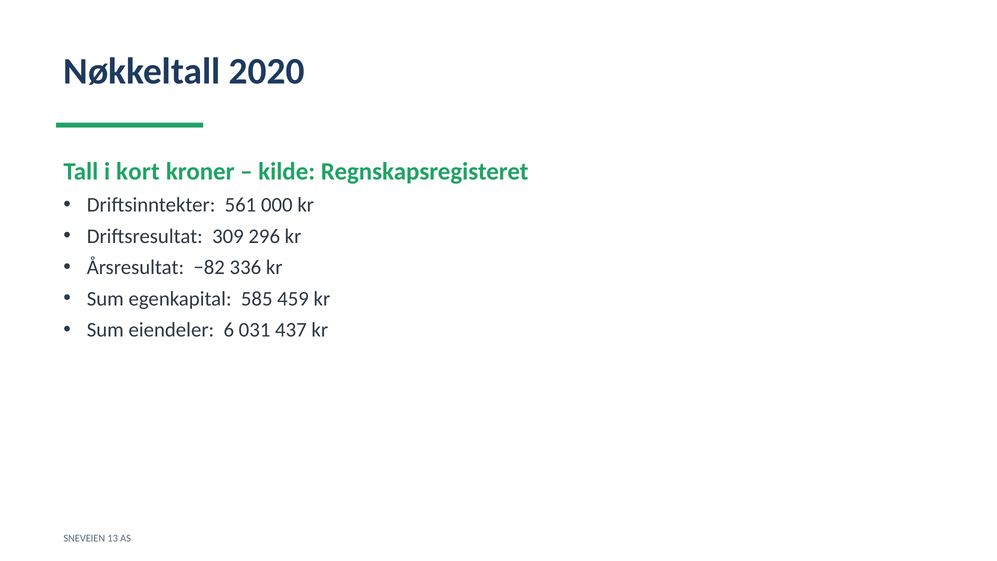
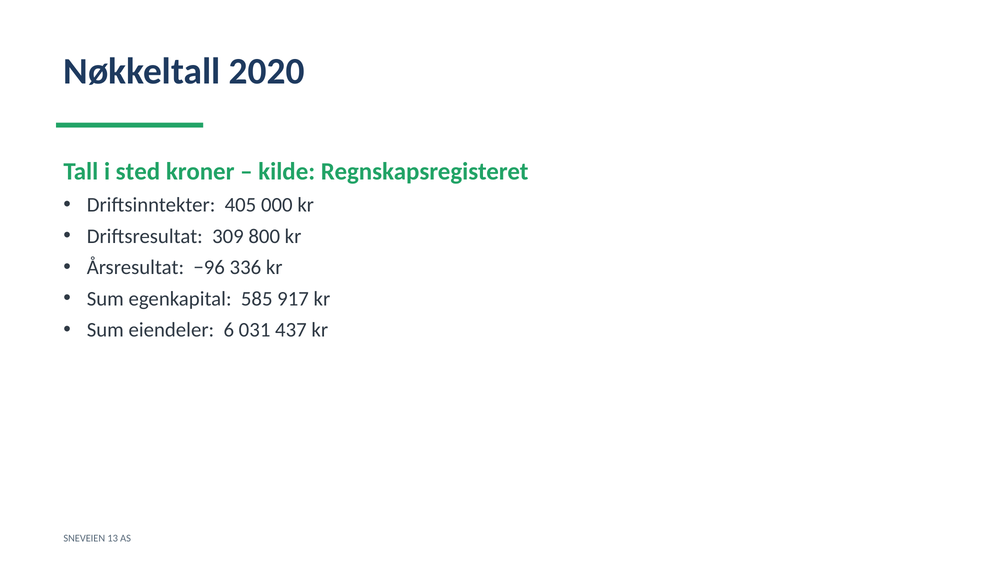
kort: kort -> sted (138, 172)
561: 561 -> 405 (240, 205)
296: 296 -> 800 (264, 236)
−82: −82 -> −96 (209, 267)
459: 459 -> 917 (293, 299)
